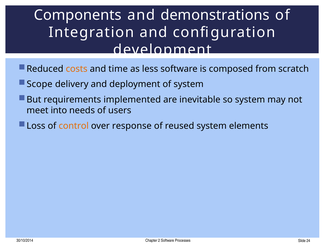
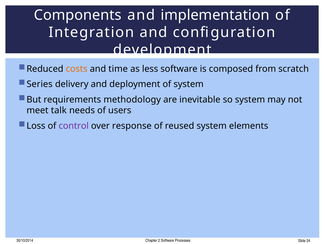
demonstrations: demonstrations -> implementation (215, 15)
Scope: Scope -> Series (40, 84)
implemented: implemented -> methodology (132, 99)
into: into -> talk (59, 110)
control colour: orange -> purple (74, 126)
